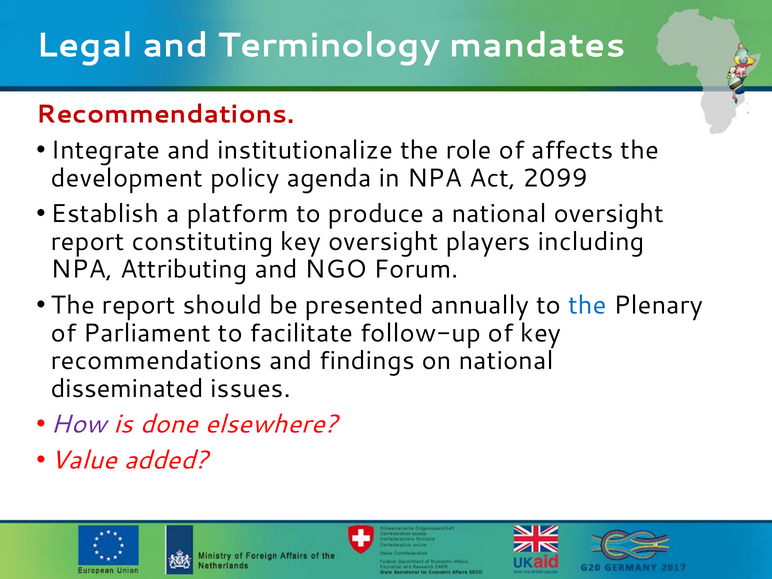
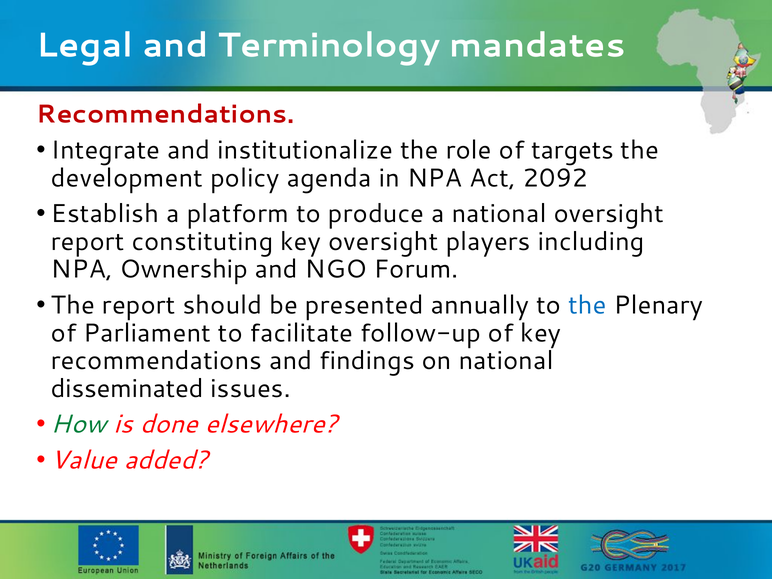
affects: affects -> targets (573, 150)
2099: 2099 -> 2092 (556, 178)
Attributing: Attributing -> Ownership (184, 269)
How colour: purple -> green (79, 424)
